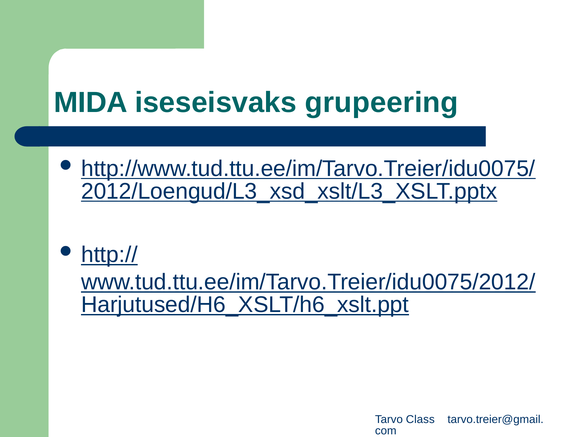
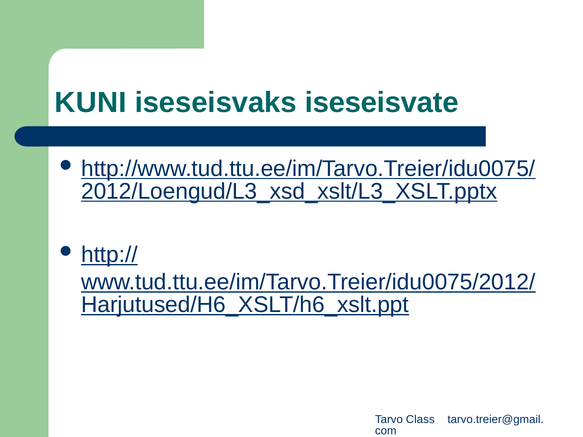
MIDA: MIDA -> KUNI (90, 103)
grupeering: grupeering -> iseseisvate (382, 103)
